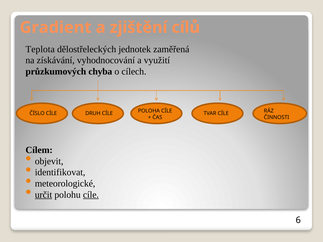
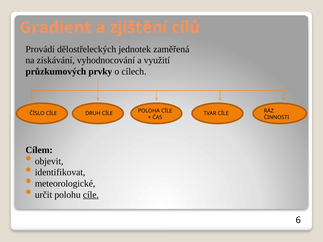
Teplota: Teplota -> Provádí (40, 49)
chyba: chyba -> prvky (100, 72)
určit underline: present -> none (44, 195)
